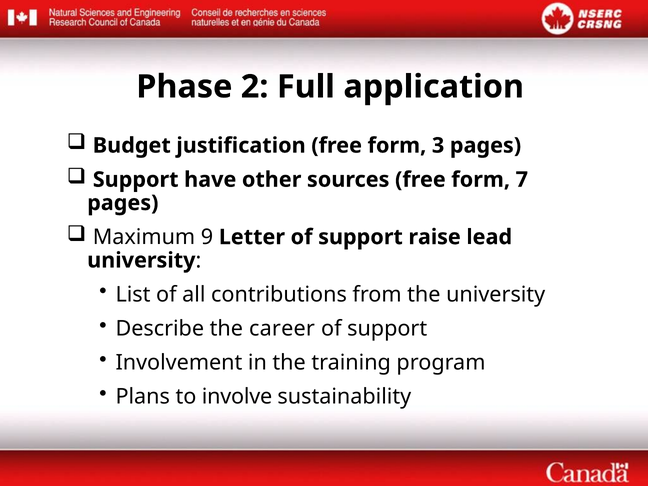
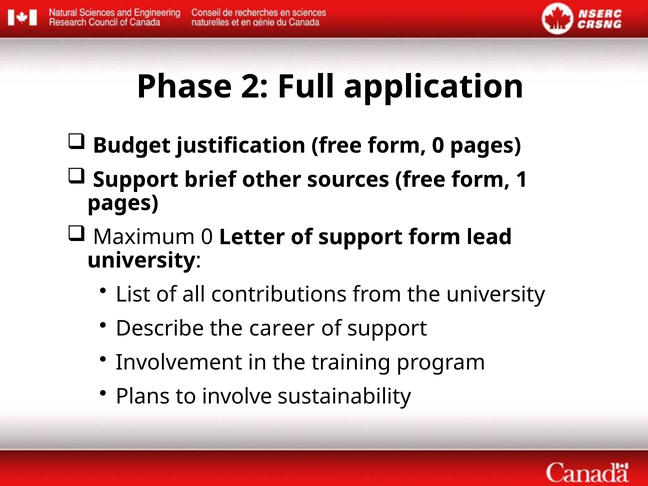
form 3: 3 -> 0 (438, 146)
have: have -> brief (210, 180)
7: 7 -> 1 (522, 180)
Maximum 9: 9 -> 0 (207, 237)
support raise: raise -> form (435, 237)
